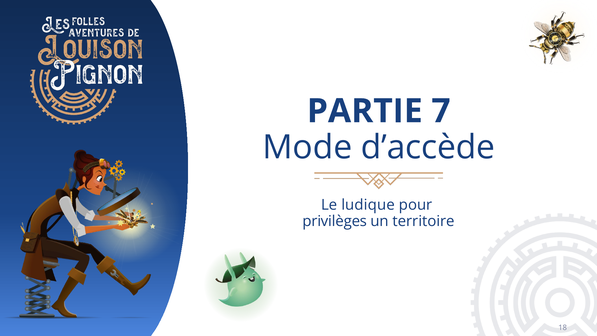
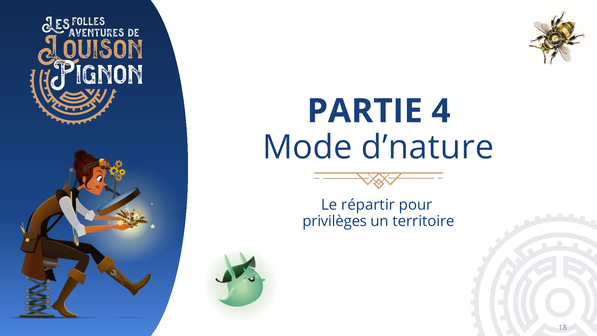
7: 7 -> 4 (441, 111)
d’accède: d’accède -> d’nature (428, 147)
ludique: ludique -> répartir (368, 205)
